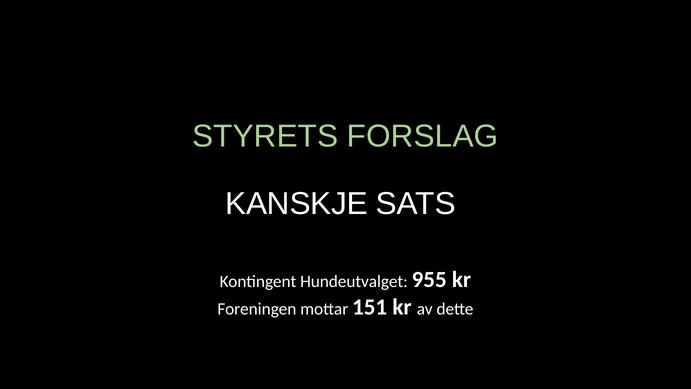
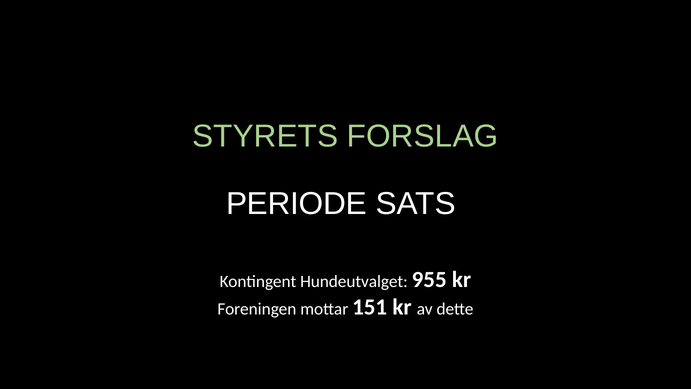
KANSKJE: KANSKJE -> PERIODE (297, 204)
